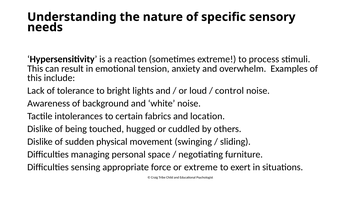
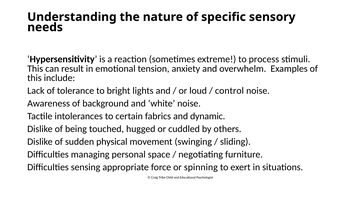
location: location -> dynamic (208, 116)
or extreme: extreme -> spinning (201, 168)
